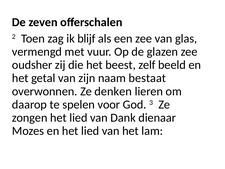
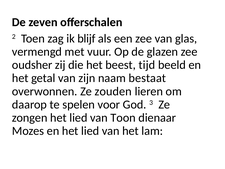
zelf: zelf -> tijd (147, 65)
denken: denken -> zouden (113, 91)
Dank: Dank -> Toon (123, 118)
